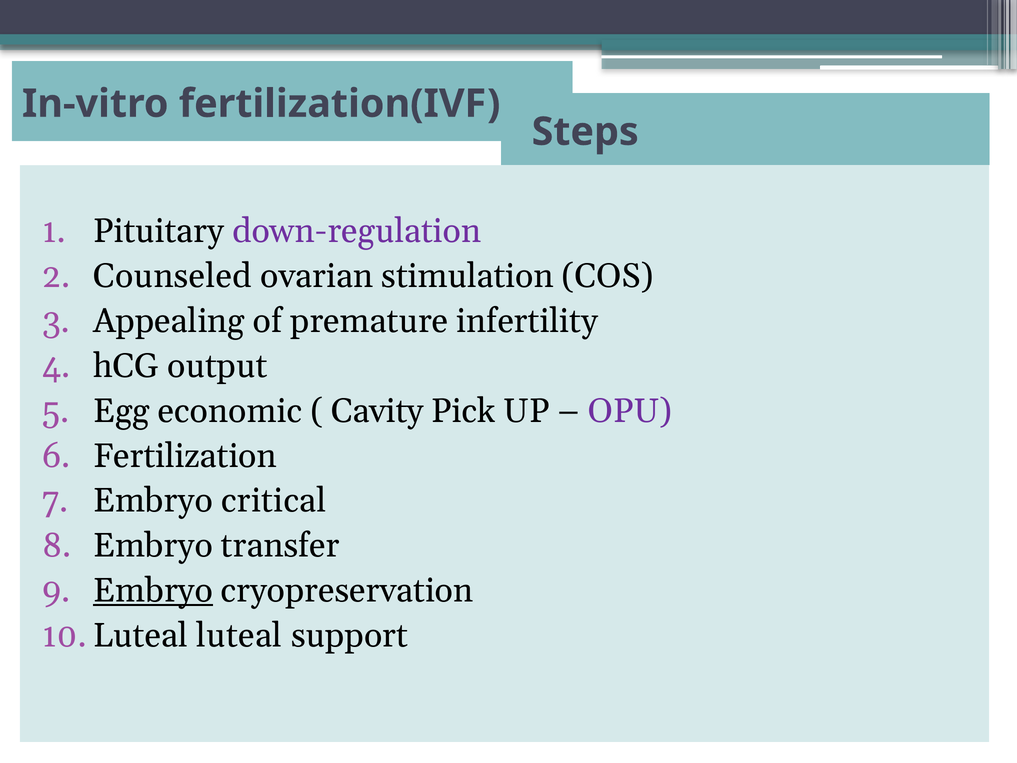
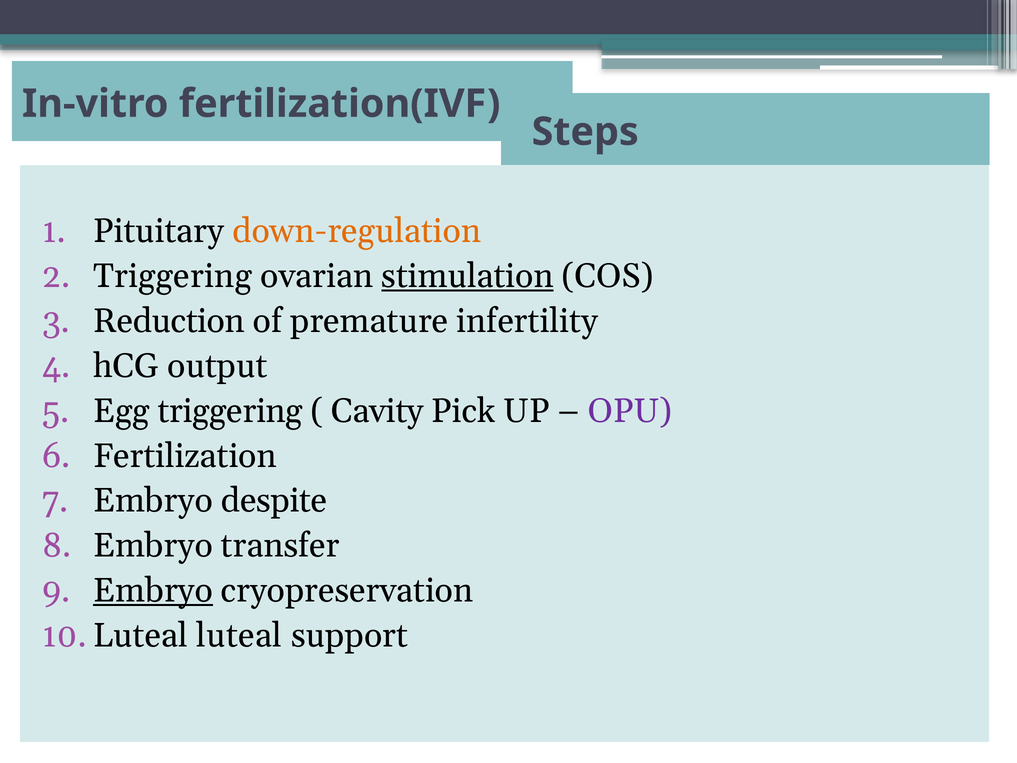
down-regulation colour: purple -> orange (357, 231)
Counseled: Counseled -> Triggering (172, 276)
stimulation underline: none -> present (468, 276)
Appealing: Appealing -> Reduction (169, 321)
Egg economic: economic -> triggering (230, 411)
critical: critical -> despite (274, 501)
